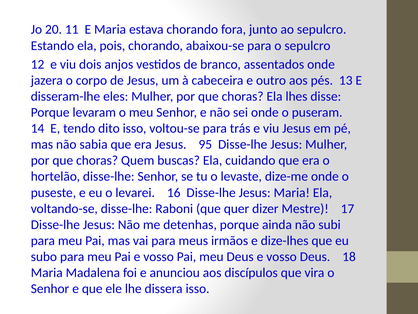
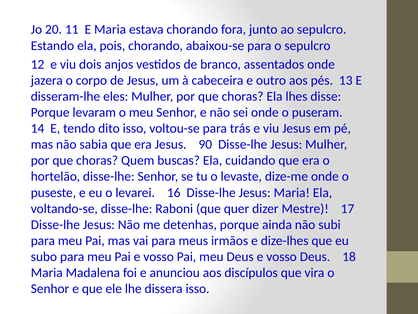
95: 95 -> 90 (205, 144)
